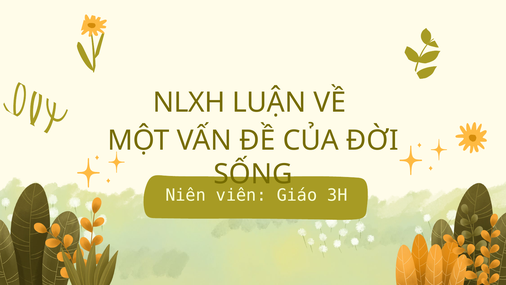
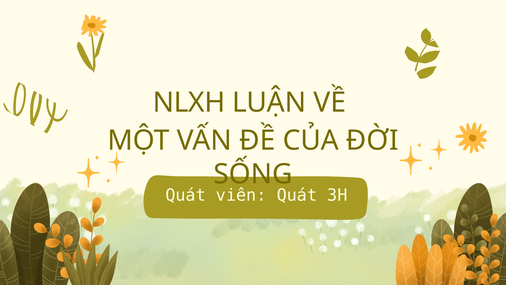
Niên: Niên -> Quát (186, 195)
Giáo: Giáo -> Quát (297, 195)
